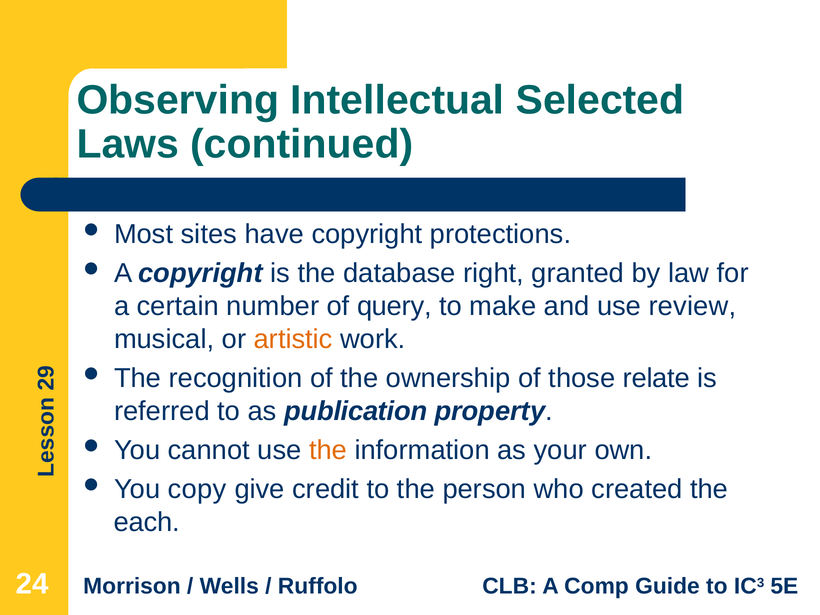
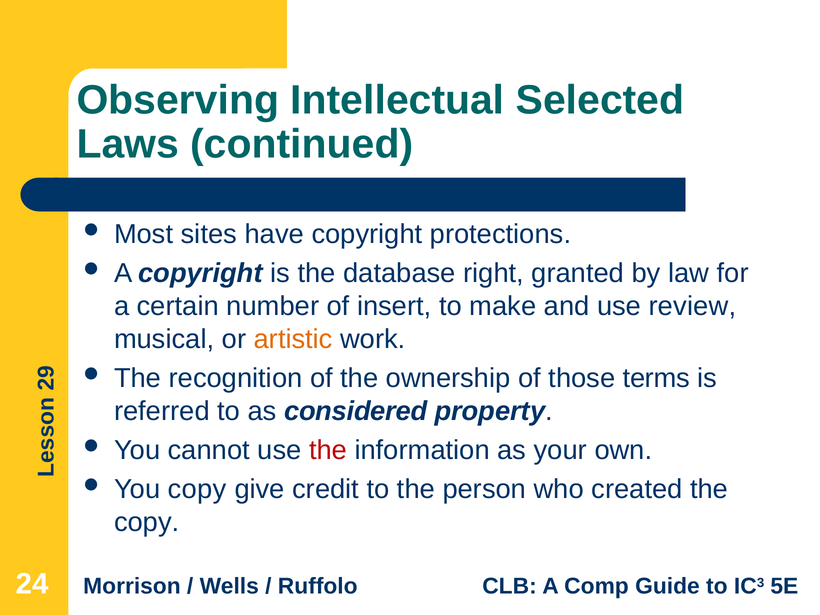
query: query -> insert (394, 306)
relate: relate -> terms (656, 378)
publication: publication -> considered (356, 411)
the colour: orange -> red (328, 450)
each: each -> copy (147, 522)
